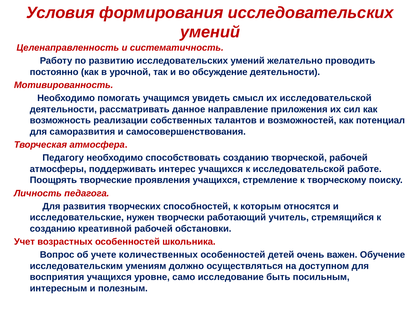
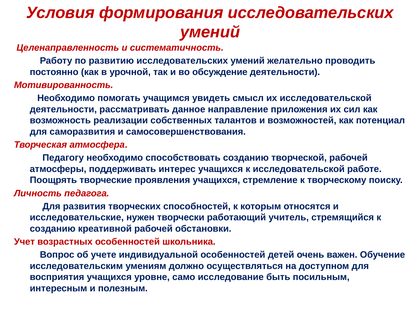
количественных: количественных -> индивидуальной (158, 255)
